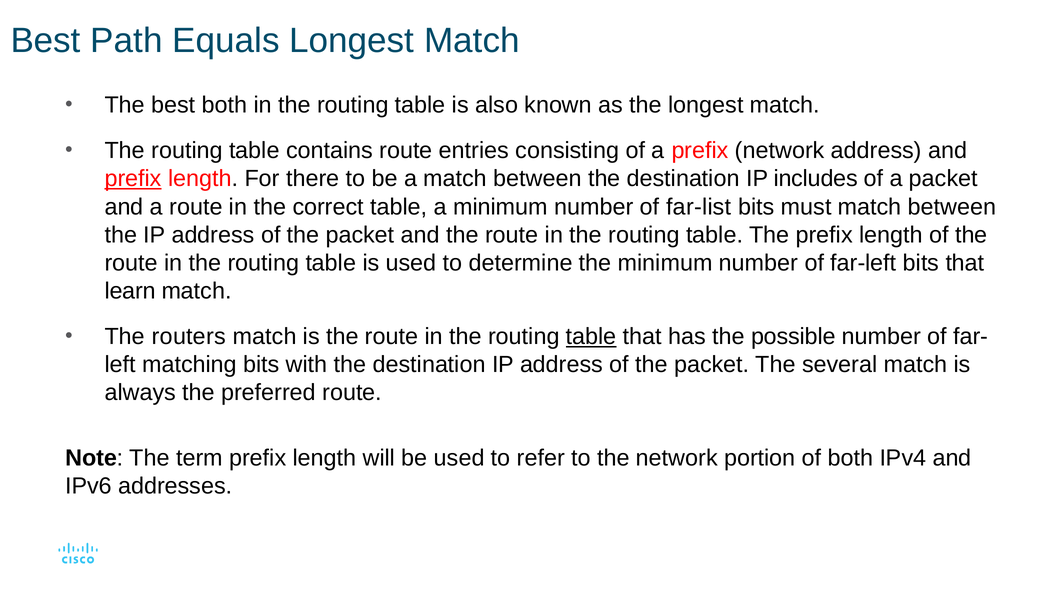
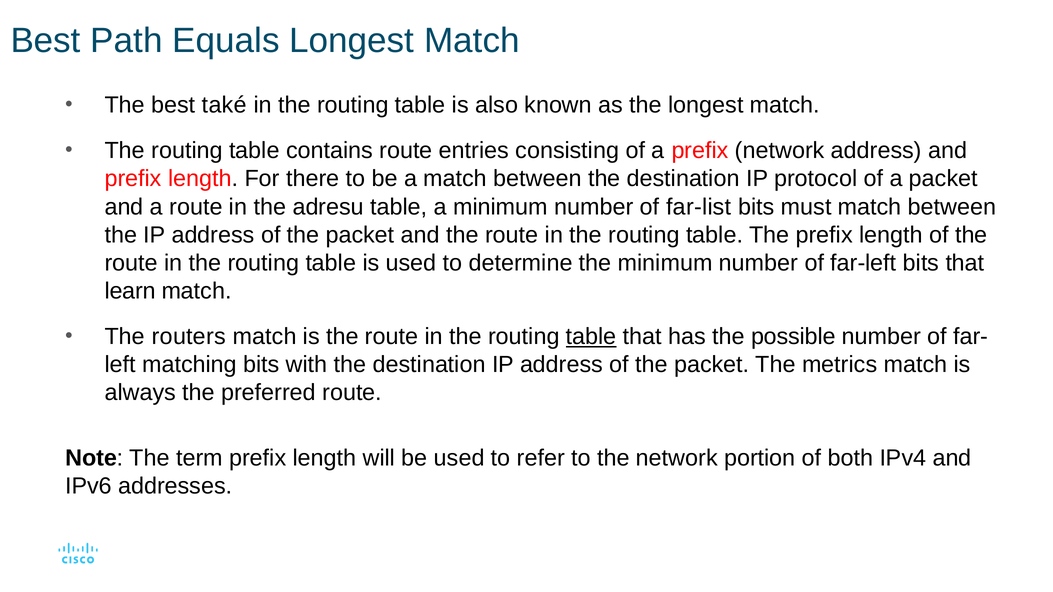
best both: both -> také (224, 105)
prefix underline: present -> none (133, 179)
includes: includes -> protocol (816, 179)
correct: correct -> adresu (328, 207)
several: several -> metrics (840, 365)
